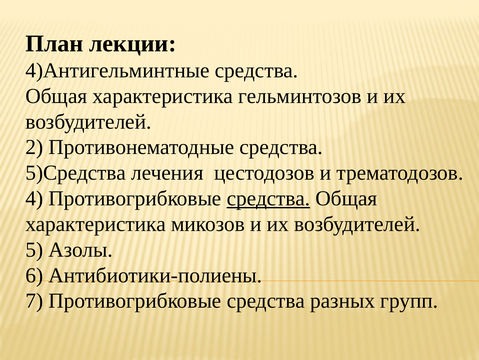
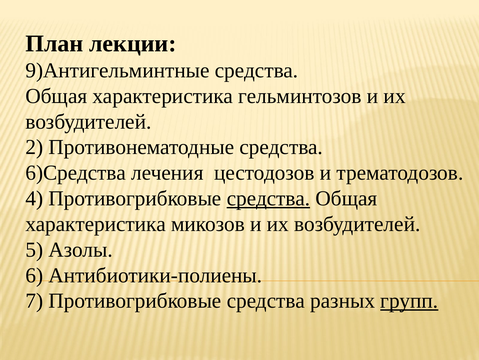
4)Антигельминтные: 4)Антигельминтные -> 9)Антигельминтные (117, 70)
5)Средства: 5)Средства -> 6)Средства (76, 173)
групп underline: none -> present (409, 300)
